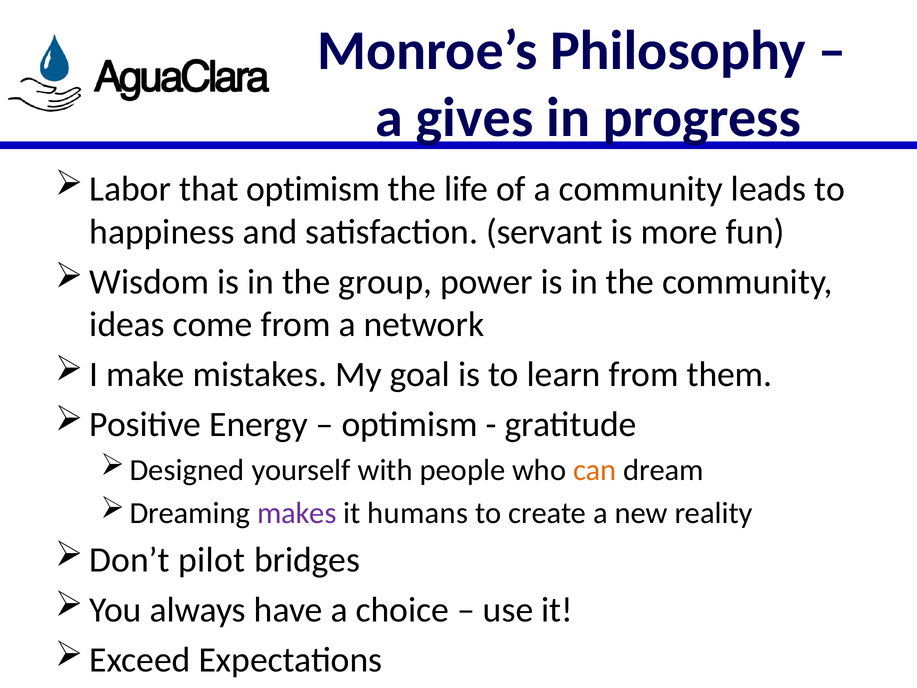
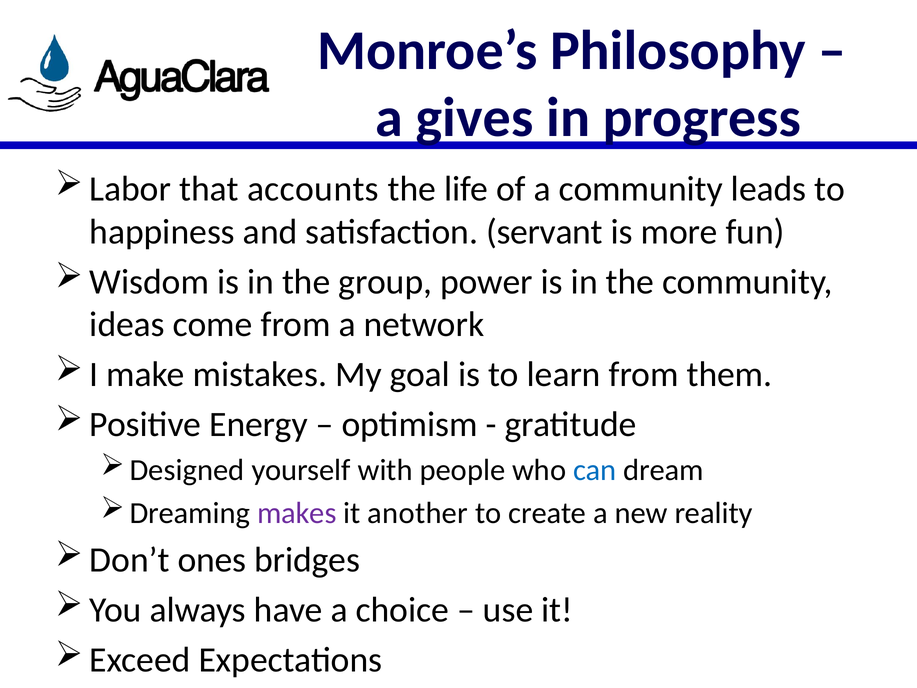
that optimism: optimism -> accounts (313, 189)
can colour: orange -> blue (595, 470)
humans: humans -> another (418, 513)
pilot: pilot -> ones (212, 560)
